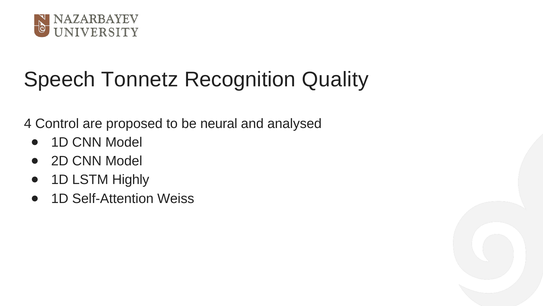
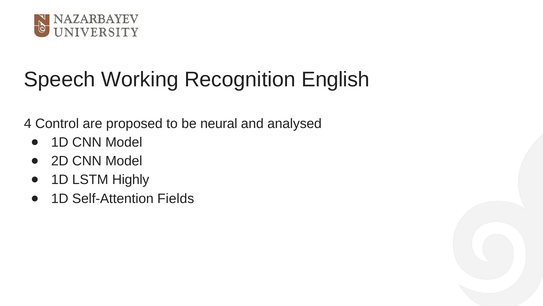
Tonnetz: Tonnetz -> Working (140, 79)
Quality: Quality -> English (336, 79)
Weiss: Weiss -> Fields (176, 198)
